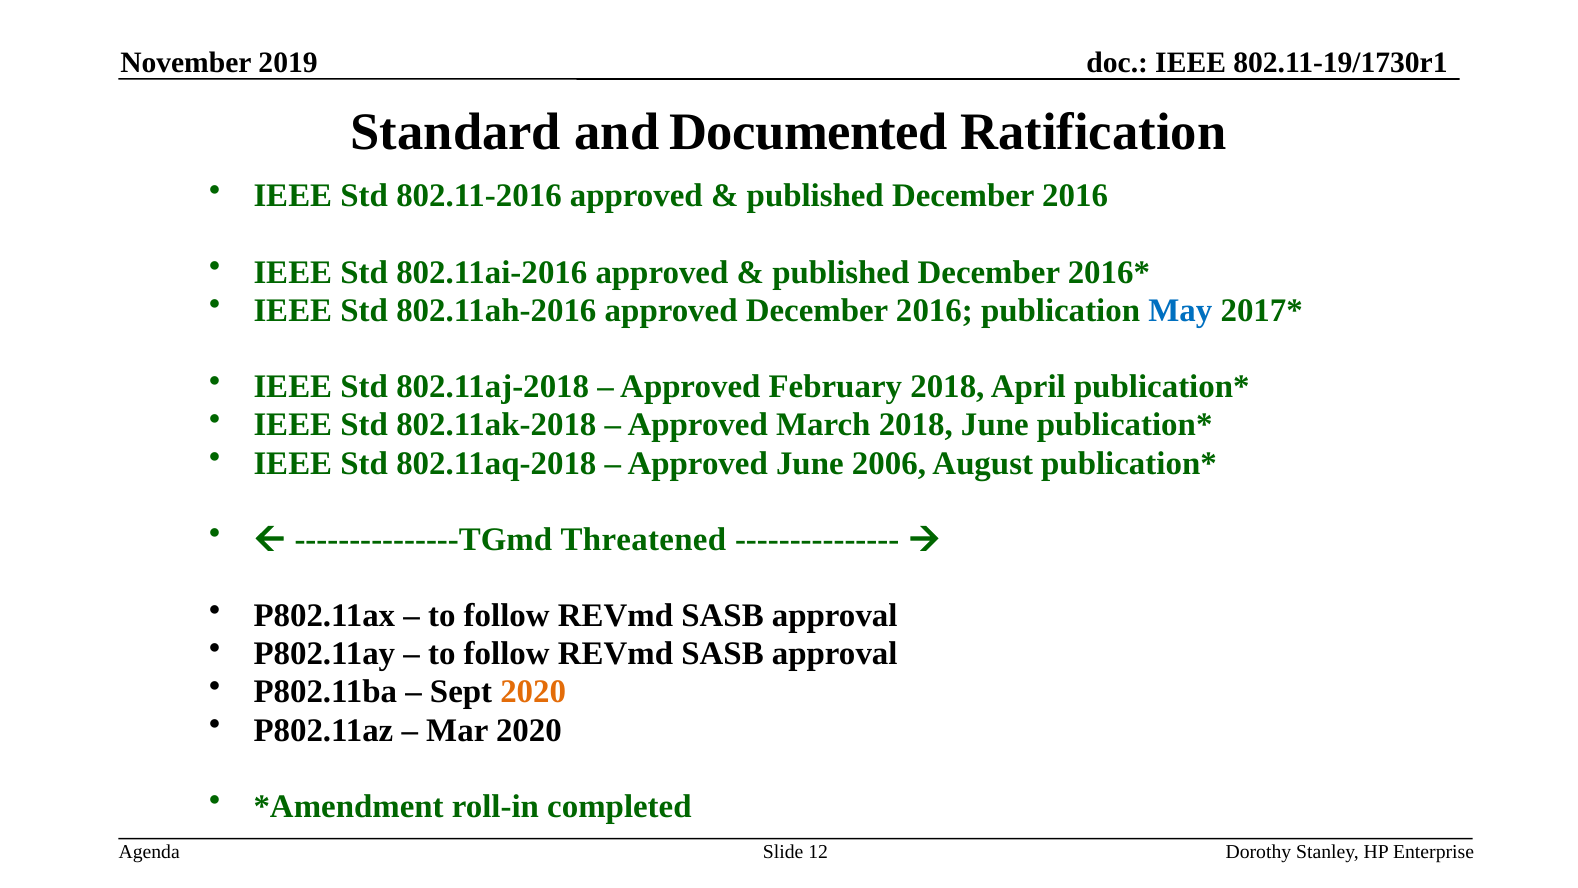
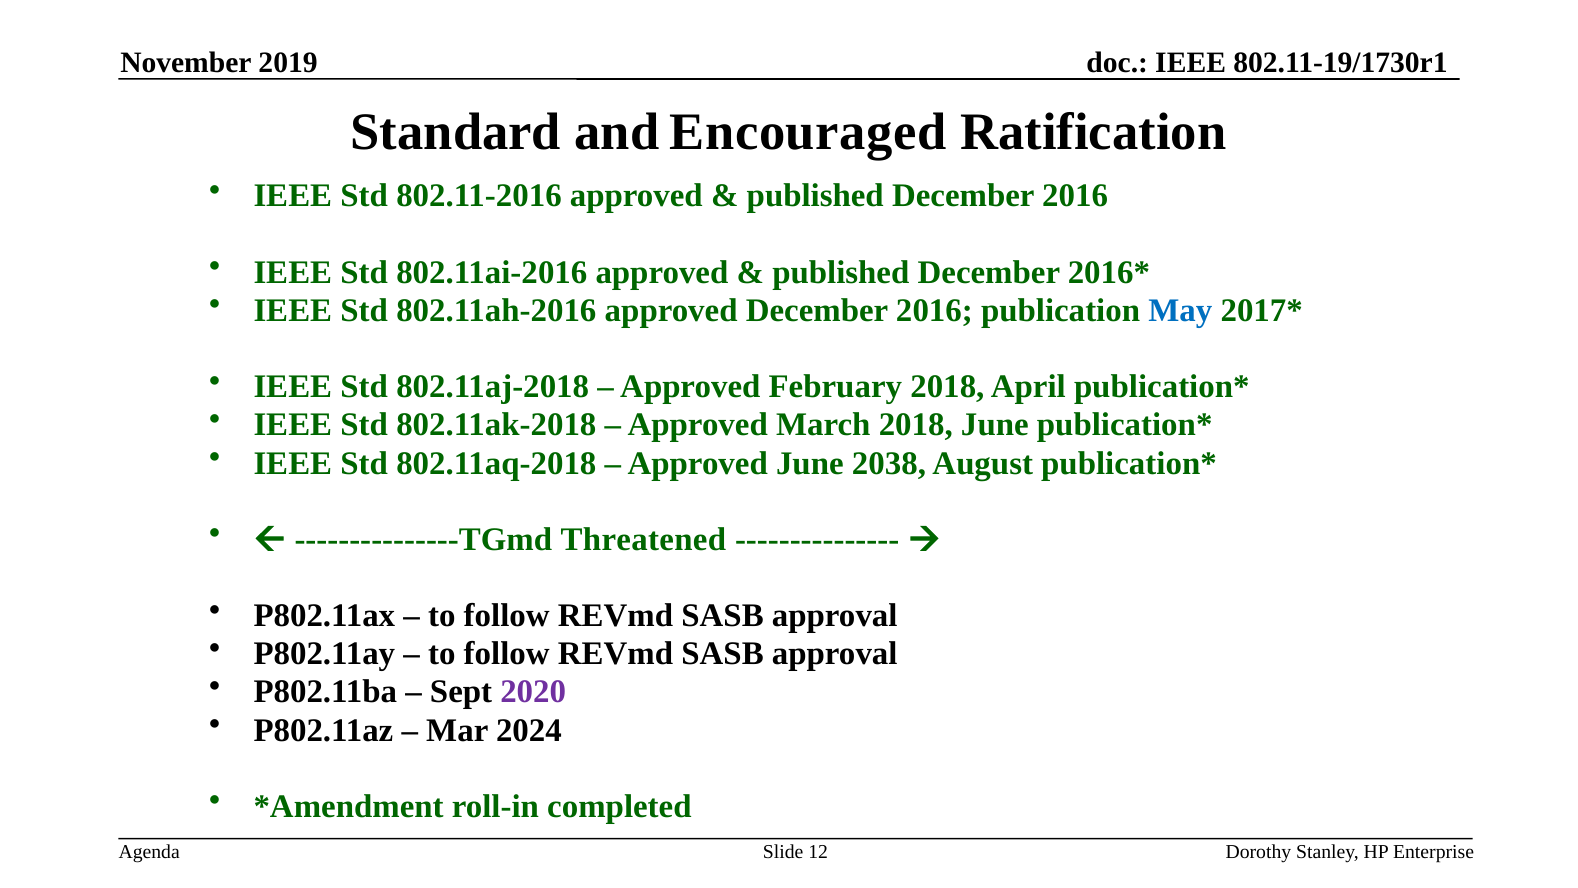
Documented: Documented -> Encouraged (808, 132)
2006: 2006 -> 2038 (889, 463)
2020 colour: orange -> purple (533, 692)
Mar 2020: 2020 -> 2024 (529, 730)
